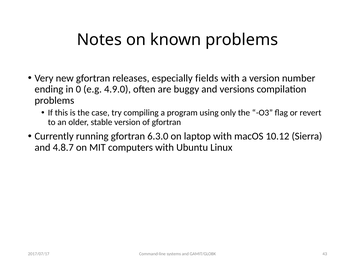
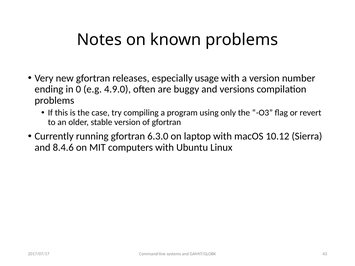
fields: fields -> usage (207, 78)
4.8.7: 4.8.7 -> 8.4.6 (63, 148)
